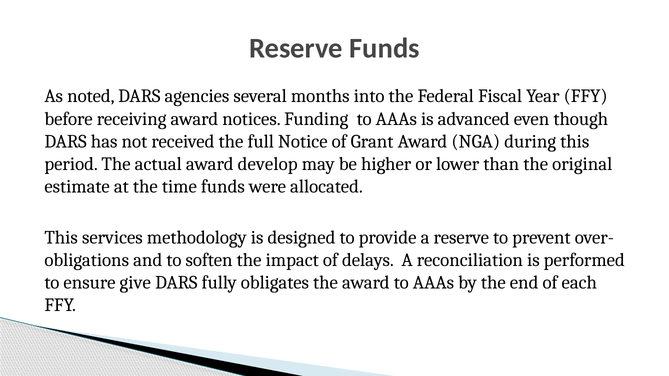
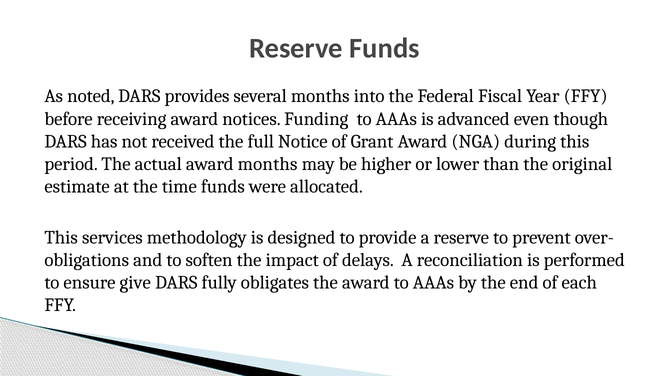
agencies: agencies -> provides (197, 96)
award develop: develop -> months (268, 164)
